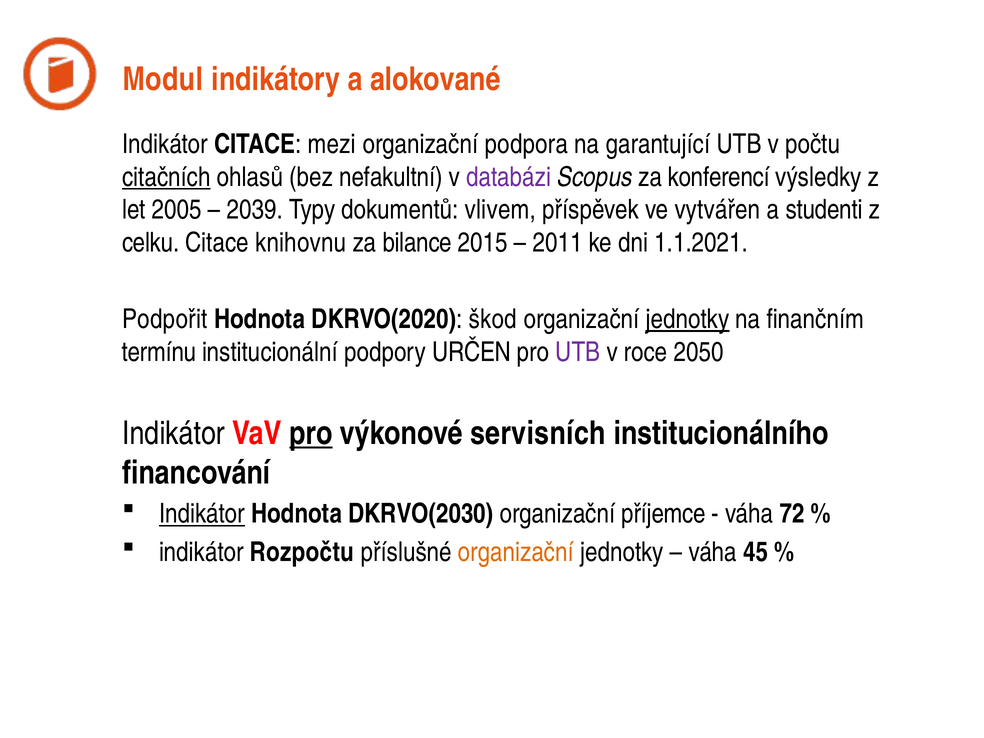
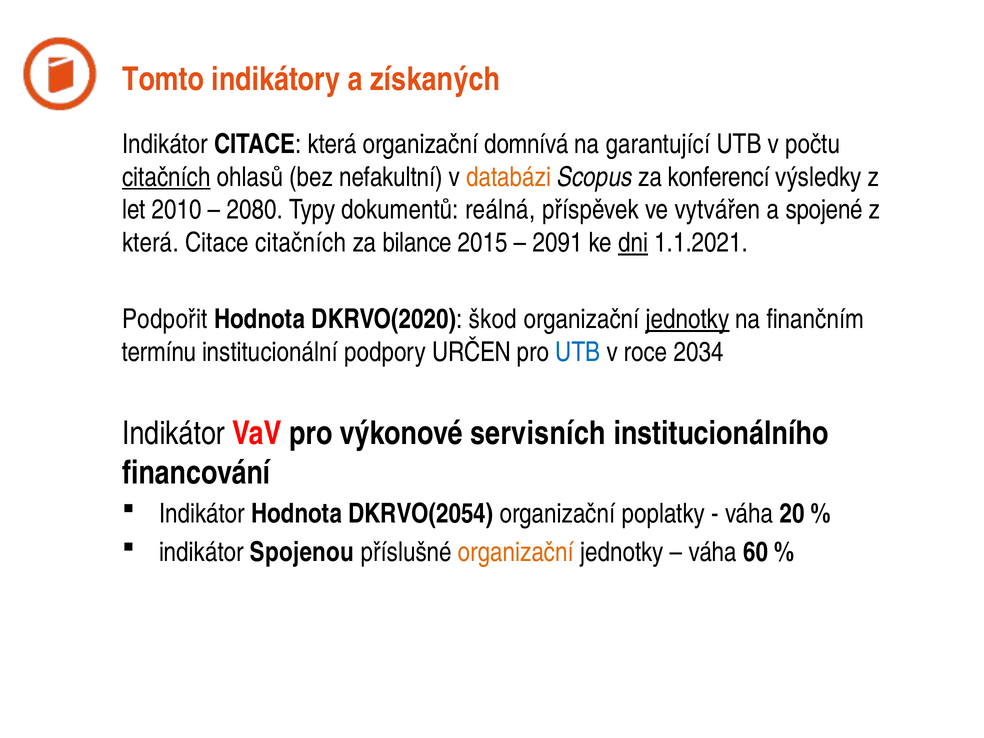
Modul: Modul -> Tomto (163, 79)
alokované: alokované -> získaných (435, 79)
CITACE mezi: mezi -> která (332, 144)
podpora: podpora -> domnívá (527, 144)
databázi colour: purple -> orange (509, 177)
2005: 2005 -> 2010 (177, 210)
2039: 2039 -> 2080 (255, 210)
vlivem: vlivem -> reálná (500, 210)
studenti: studenti -> spojené (824, 210)
celku: celku -> která (150, 243)
Citace knihovnu: knihovnu -> citačních (301, 243)
2011: 2011 -> 2091 (558, 243)
dni underline: none -> present (633, 243)
UTB colour: purple -> blue (578, 352)
2050: 2050 -> 2034 (699, 352)
pro underline: present -> none (311, 433)
Indikátor underline: present -> none (202, 514)
DKRVO(2030: DKRVO(2030 -> DKRVO(2054 (421, 514)
příjemce: příjemce -> poplatky (663, 514)
72: 72 -> 20 (792, 514)
Rozpočtu: Rozpočtu -> Spojenou (302, 552)
45: 45 -> 60 (756, 552)
